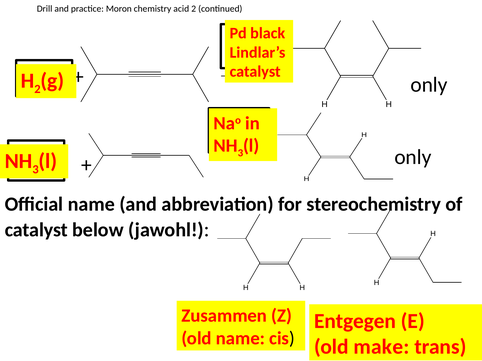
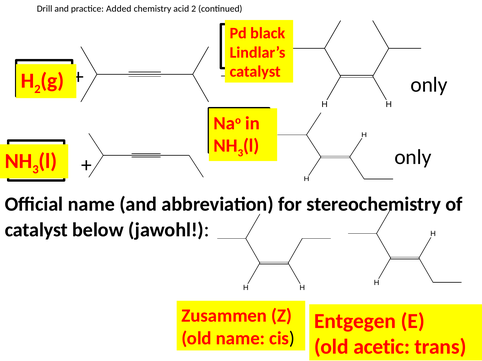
Moron: Moron -> Added (119, 9)
make: make -> acetic (382, 347)
